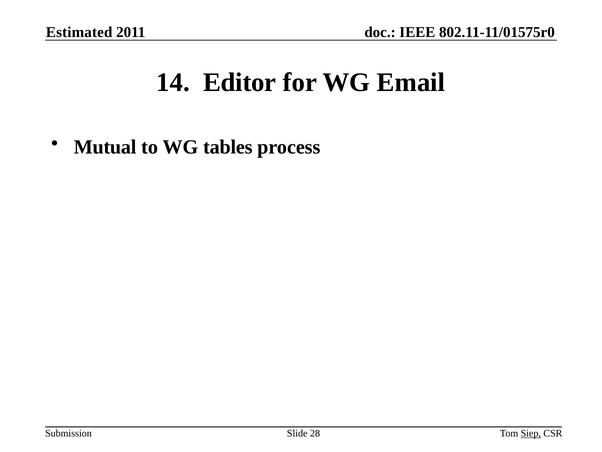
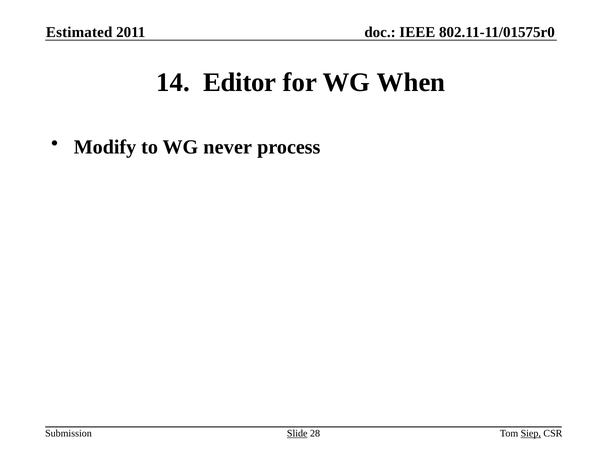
Email: Email -> When (411, 82)
Mutual: Mutual -> Modify (105, 147)
tables: tables -> never (228, 147)
Slide underline: none -> present (297, 433)
